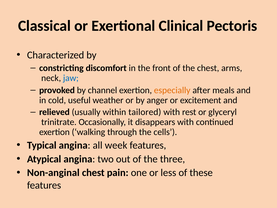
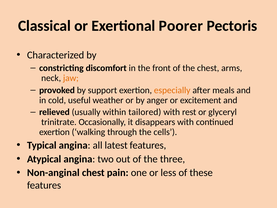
Clinical: Clinical -> Poorer (181, 26)
jaw colour: blue -> orange (71, 78)
channel: channel -> support (102, 90)
week: week -> latest (116, 145)
